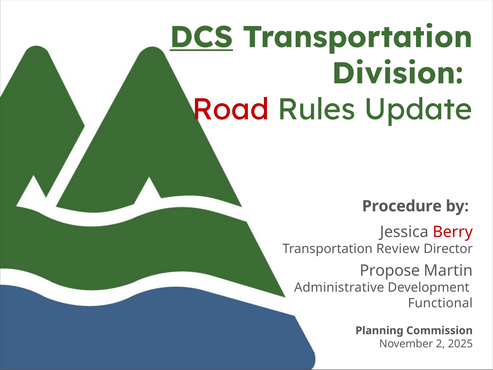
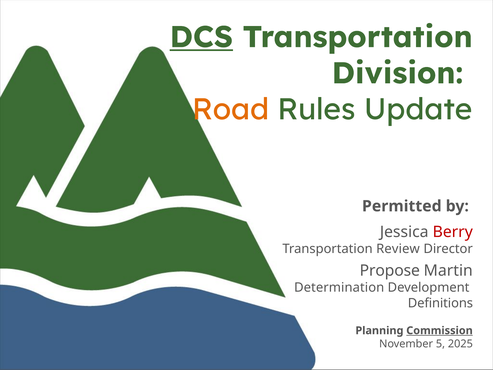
Road colour: red -> orange (231, 109)
Procedure: Procedure -> Permitted (402, 206)
Administrative: Administrative -> Determination (339, 287)
Functional: Functional -> Definitions (440, 303)
Commission underline: none -> present (439, 330)
2: 2 -> 5 (441, 344)
